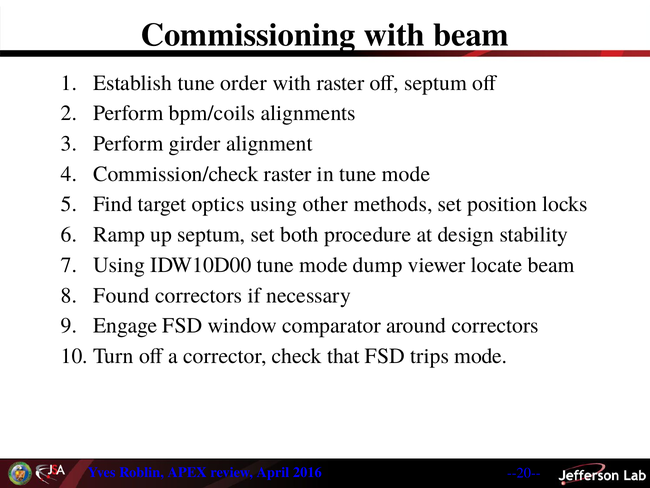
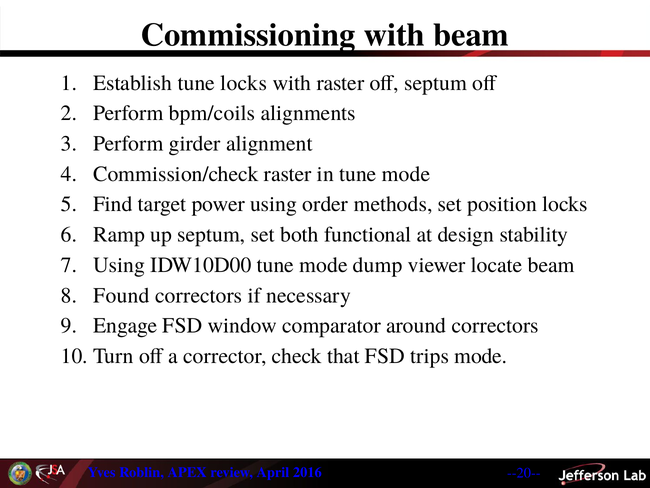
tune order: order -> locks (244, 83)
optics: optics -> power (218, 204)
other: other -> order (325, 204)
procedure: procedure -> functional (368, 234)
